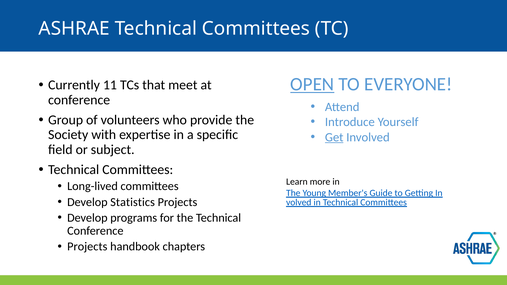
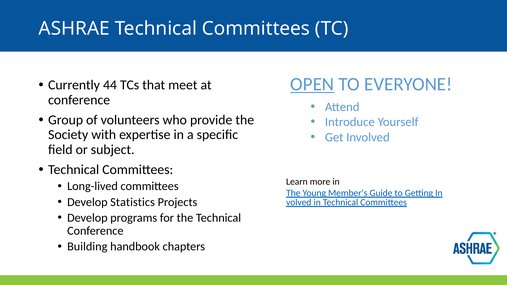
11: 11 -> 44 (110, 85)
Get underline: present -> none (334, 137)
Projects: Projects -> Building (87, 247)
